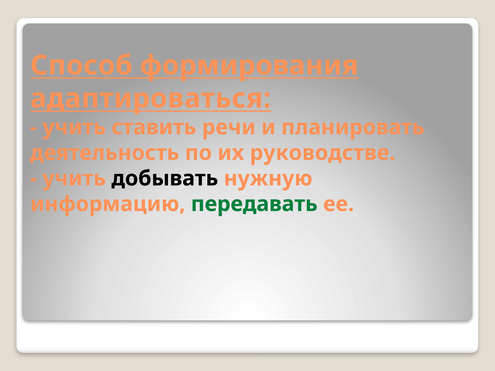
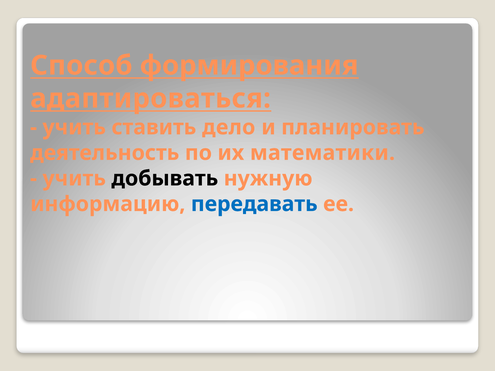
речи: речи -> дело (229, 127)
руководстве: руководстве -> математики (322, 153)
передавать colour: green -> blue (254, 204)
